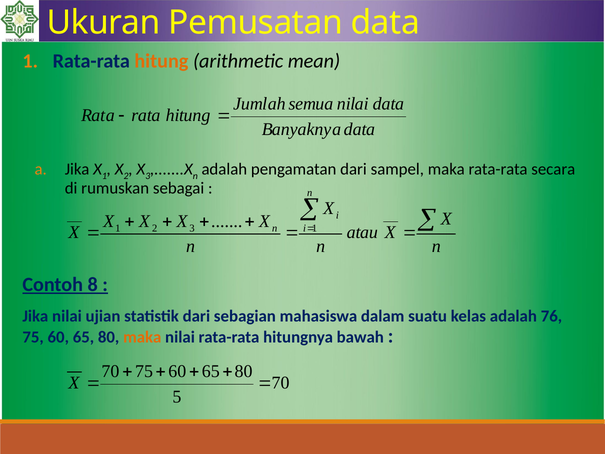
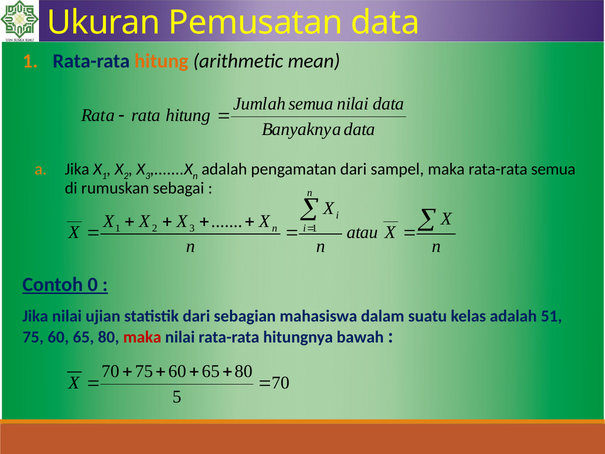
rata-rata secara: secara -> semua (553, 169)
8: 8 -> 0 (93, 284)
76: 76 -> 51 (551, 316)
maka colour: orange -> red (142, 337)
